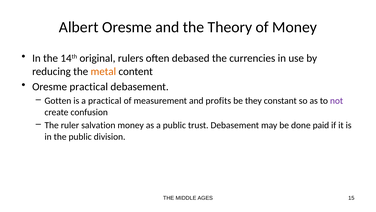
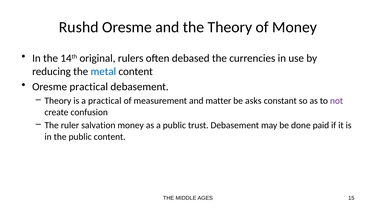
Albert: Albert -> Rushd (79, 27)
metal colour: orange -> blue (103, 71)
Gotten: Gotten -> Theory (58, 101)
profits: profits -> matter (218, 101)
they: they -> asks (253, 101)
public division: division -> content (110, 136)
